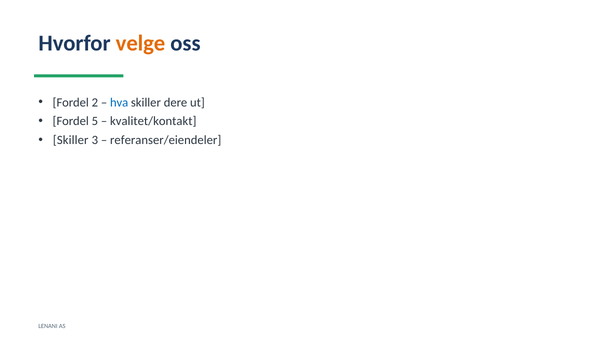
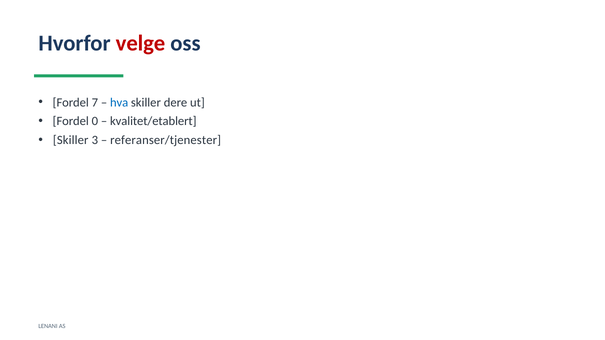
velge colour: orange -> red (141, 43)
2: 2 -> 7 (95, 102)
5: 5 -> 0 (95, 121)
kvalitet/kontakt: kvalitet/kontakt -> kvalitet/etablert (153, 121)
referanser/eiendeler: referanser/eiendeler -> referanser/tjenester (166, 140)
